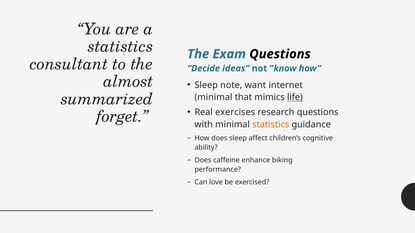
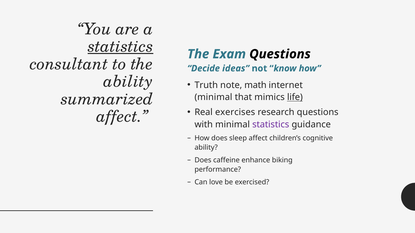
statistics underline: none -> present (120, 47)
almost: almost -> ability (128, 82)
Sleep: Sleep -> Truth (206, 85)
want: want -> math (255, 85)
forget: forget -> affect (123, 117)
statistics colour: orange -> purple (271, 125)
